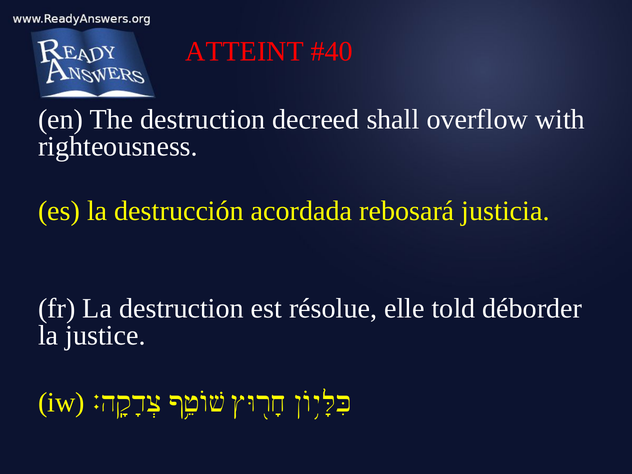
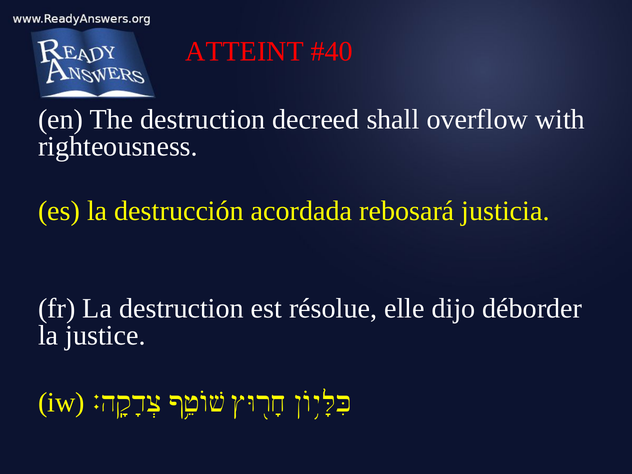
told: told -> dijo (454, 308)
